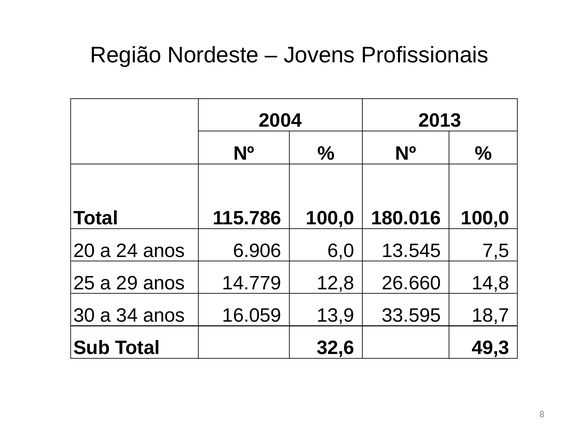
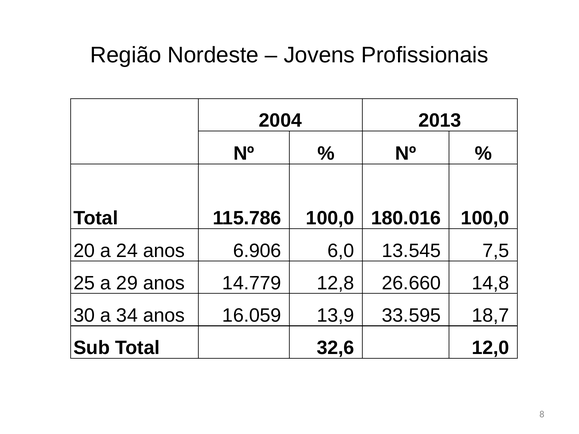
49,3: 49,3 -> 12,0 (491, 348)
